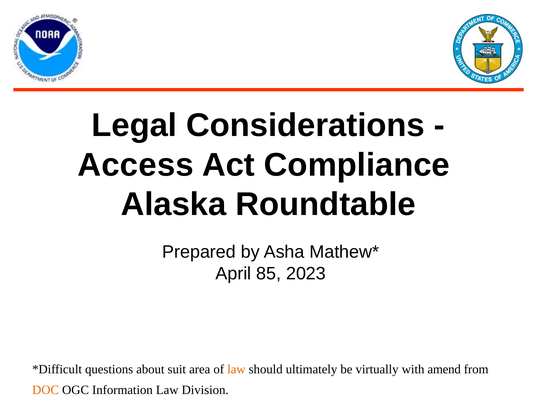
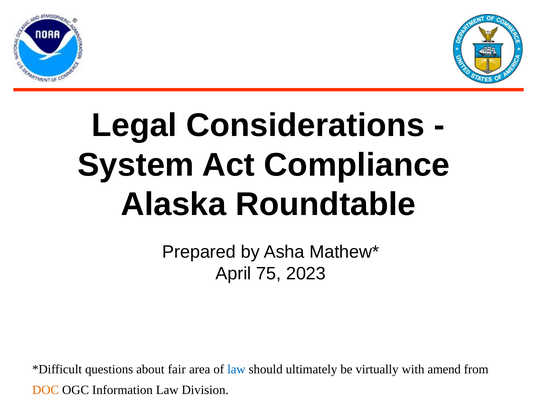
Access: Access -> System (136, 165)
85: 85 -> 75 (269, 273)
suit: suit -> fair (177, 369)
law colour: orange -> blue (236, 369)
